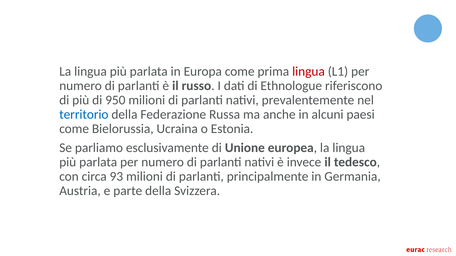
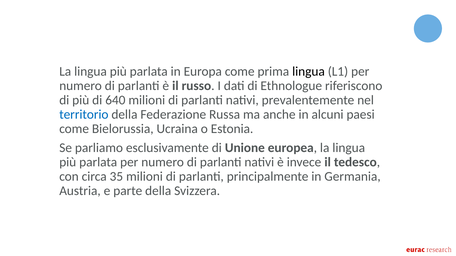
lingua colour: red -> black (308, 71)
950: 950 -> 640 (115, 100)
93: 93 -> 35 (116, 177)
